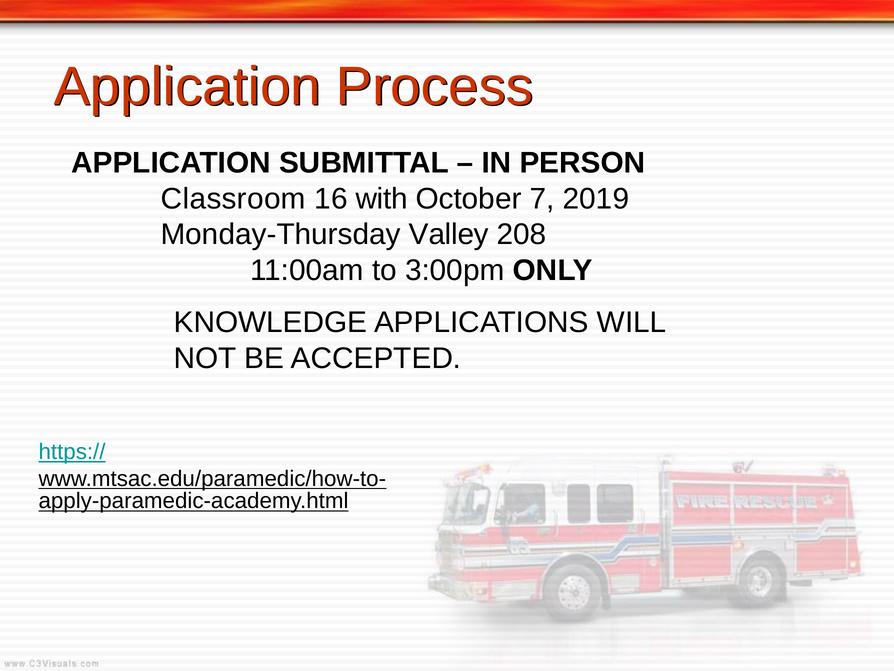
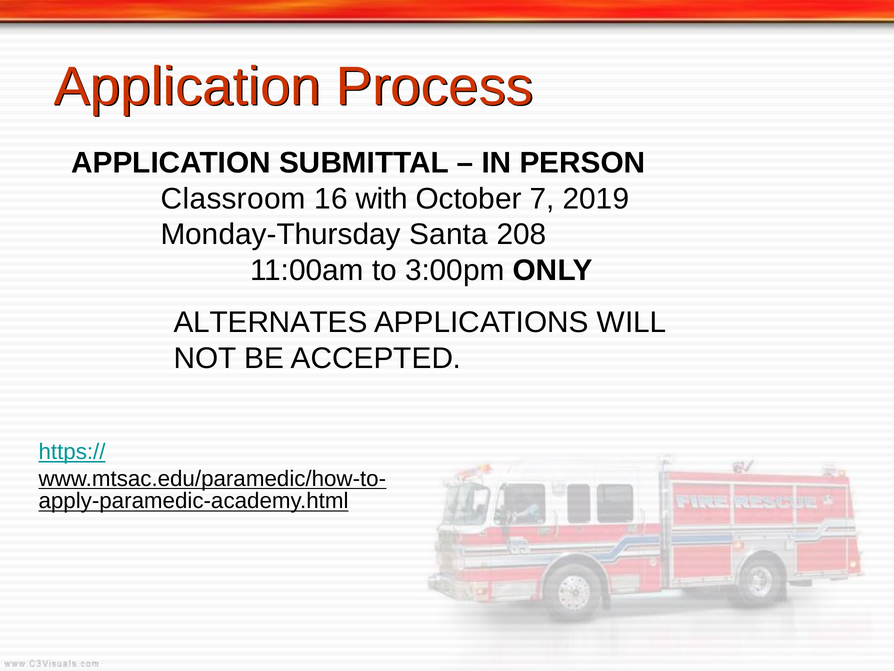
Valley: Valley -> Santa (449, 234)
KNOWLEDGE: KNOWLEDGE -> ALTERNATES (271, 322)
